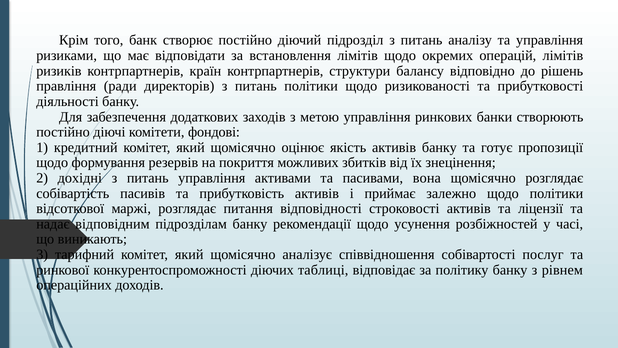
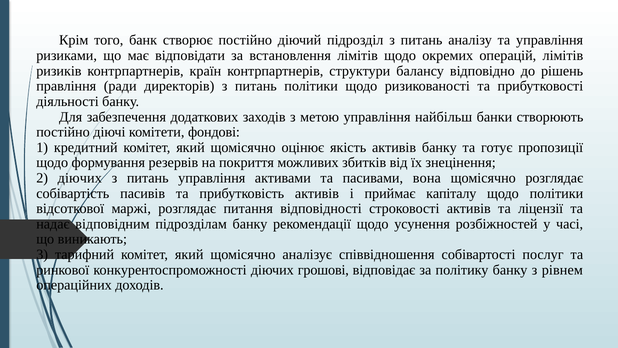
ринкових: ринкових -> найбільш (444, 117)
2 дохідні: дохідні -> діючих (80, 178)
залежно: залежно -> капіталу (451, 193)
таблиці: таблиці -> грошові (323, 270)
